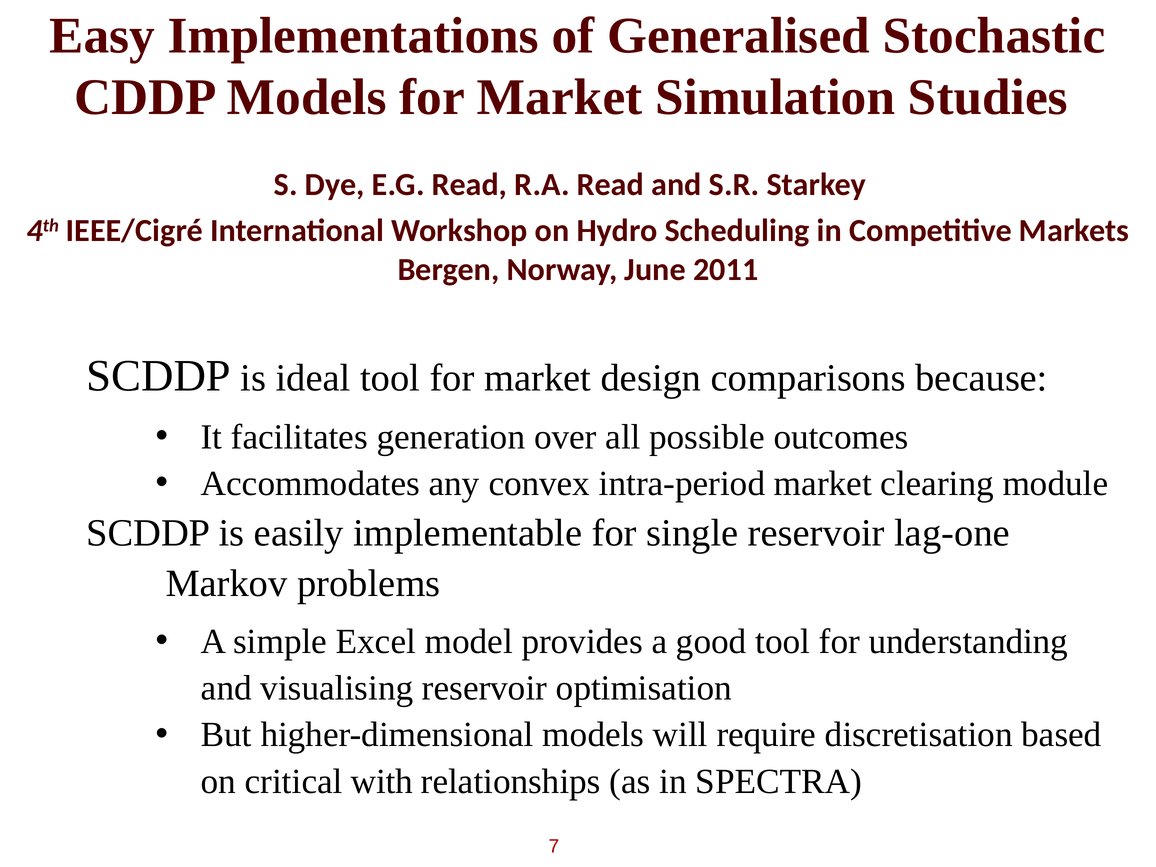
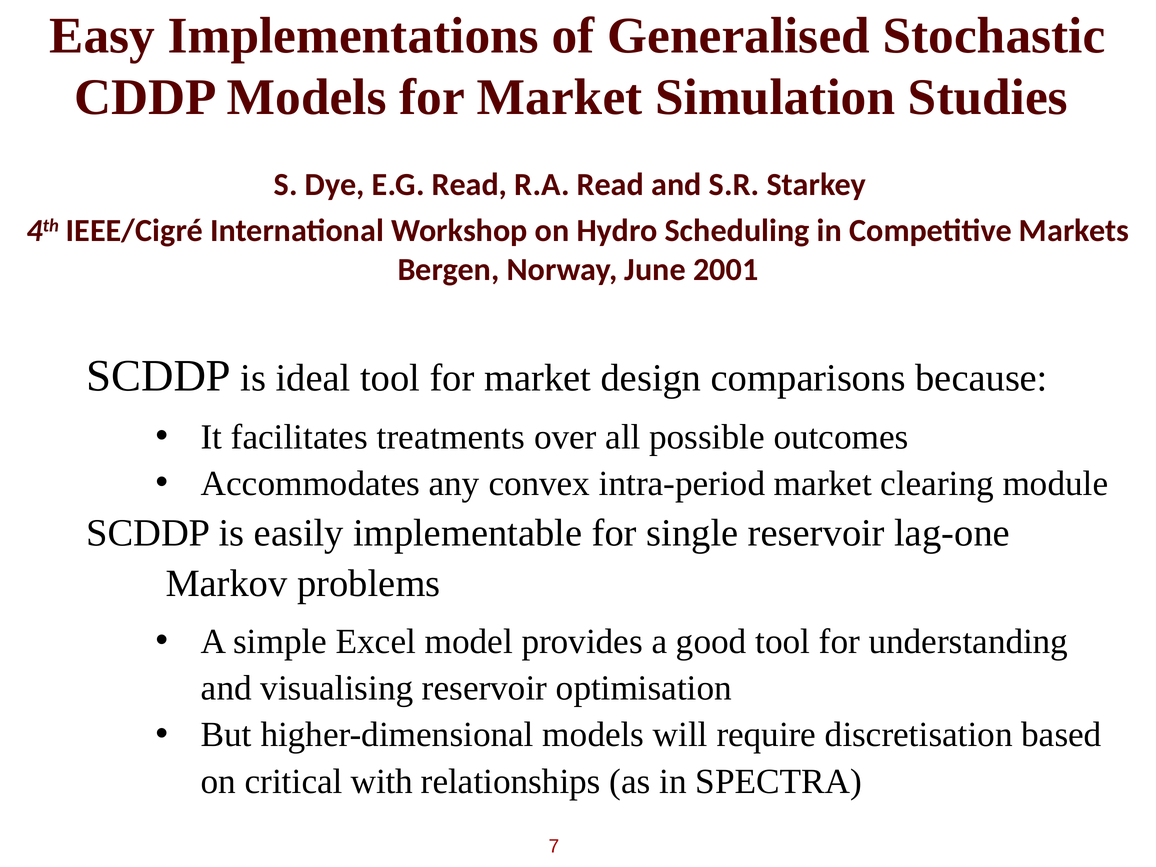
2011: 2011 -> 2001 (726, 269)
generation: generation -> treatments (451, 437)
